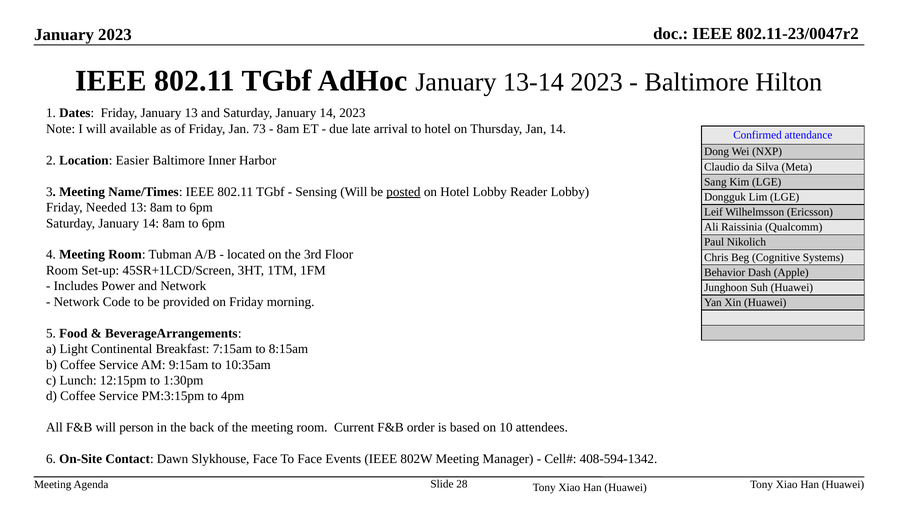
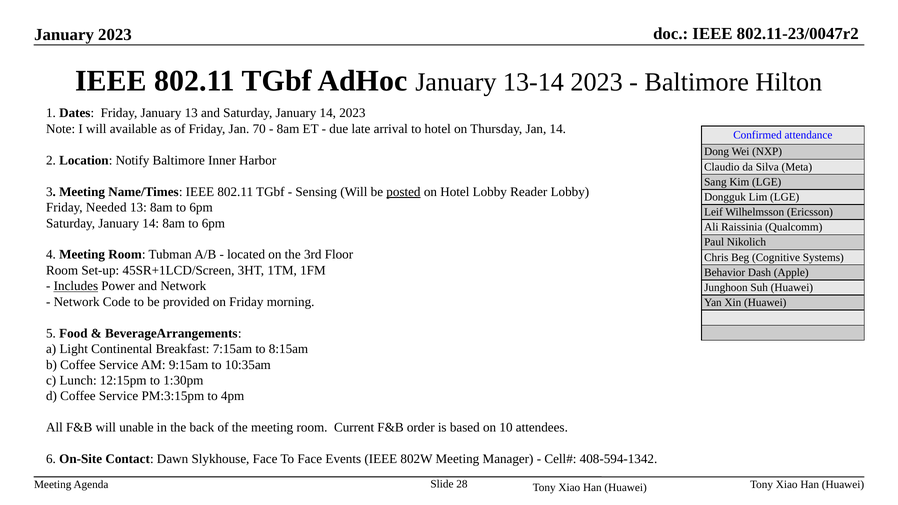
73: 73 -> 70 (259, 129)
Easier: Easier -> Notify (132, 160)
Includes underline: none -> present (76, 286)
person: person -> unable (136, 428)
